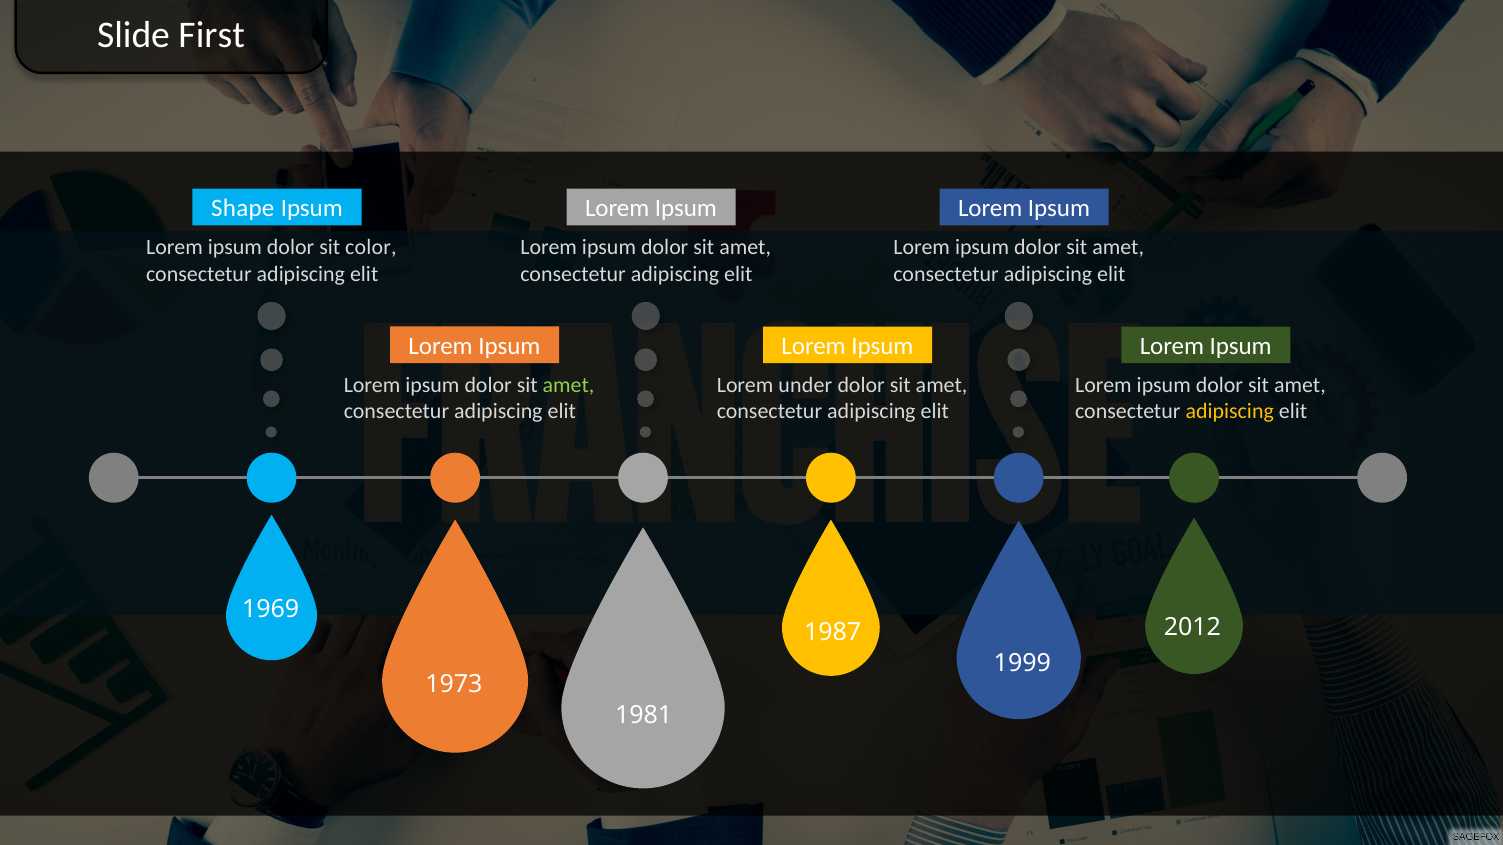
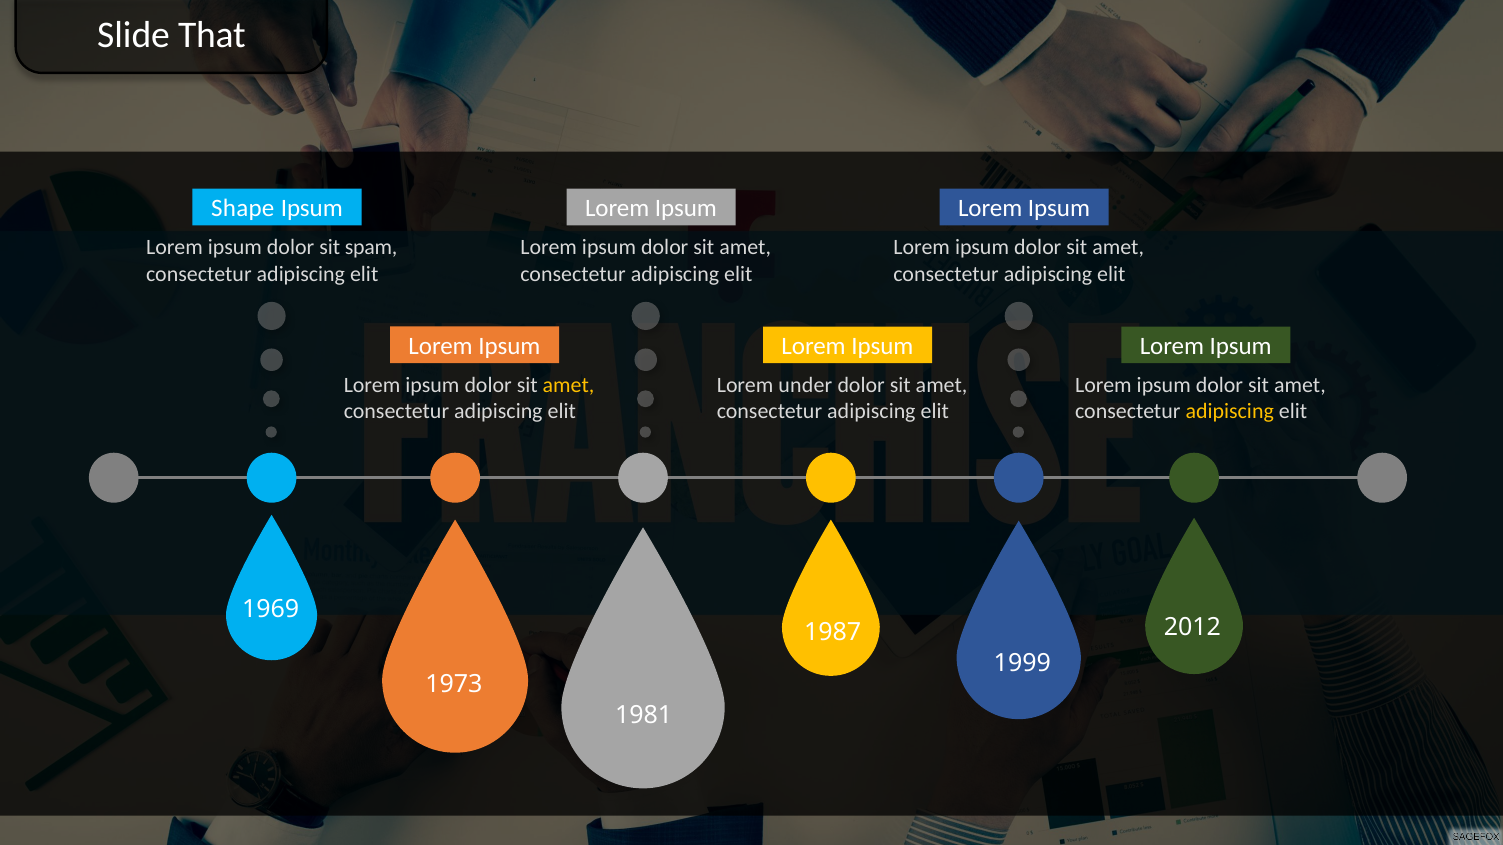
First: First -> That (212, 35)
color: color -> spam (371, 248)
amet colour: light green -> yellow (569, 385)
